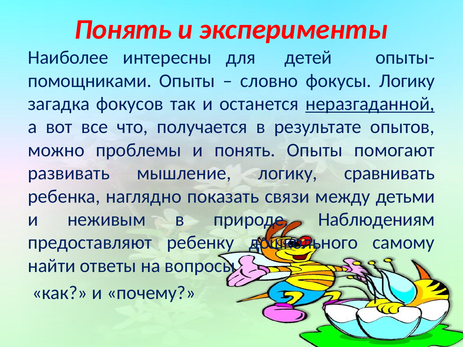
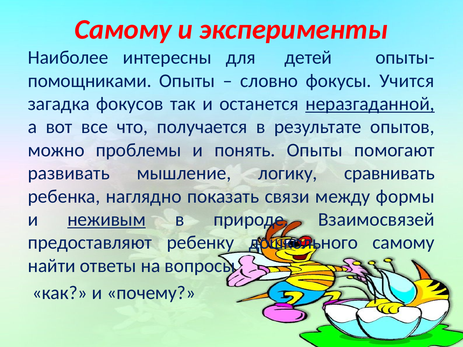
Понять: Понять -> Самому (123, 30)
фокусы Логику: Логику -> Учится (407, 81)
детьми: детьми -> формы (405, 196)
неживым underline: none -> present (107, 220)
Наблюдениям: Наблюдениям -> Взаимосвязей (376, 220)
